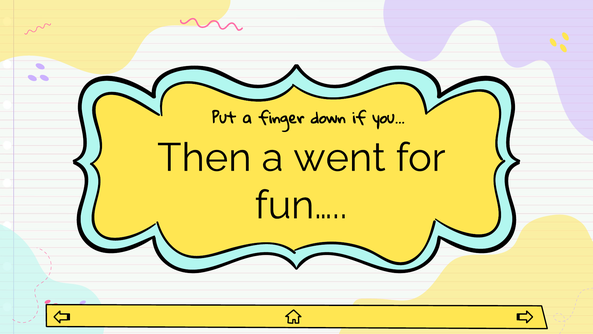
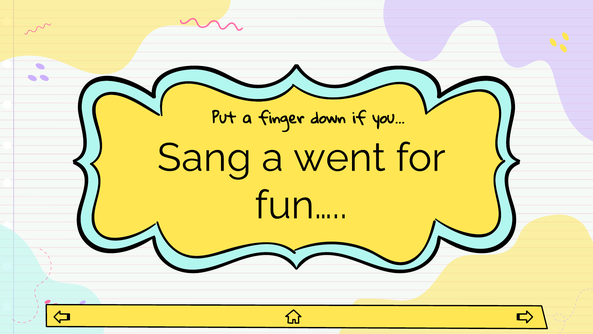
Then: Then -> Sang (204, 158)
